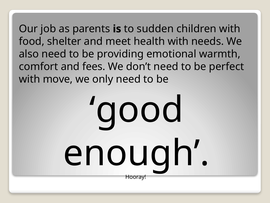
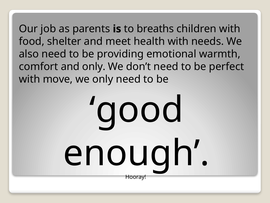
sudden: sudden -> breaths (155, 29)
and fees: fees -> only (94, 67)
